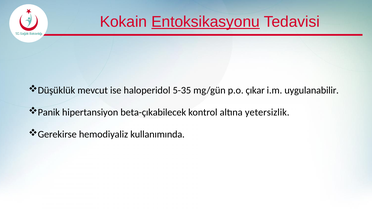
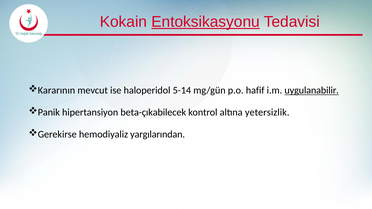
Düşüklük: Düşüklük -> Kararının (56, 90)
5-35: 5-35 -> 5-14 (182, 90)
çıkar: çıkar -> hafif (255, 90)
uygulanabilir underline: none -> present (312, 90)
kullanımında: kullanımında -> yargılarından (158, 134)
